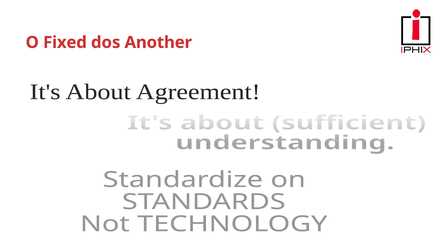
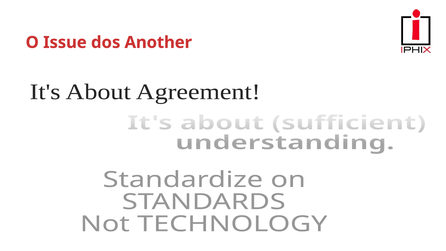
Fixed: Fixed -> Issue (65, 42)
